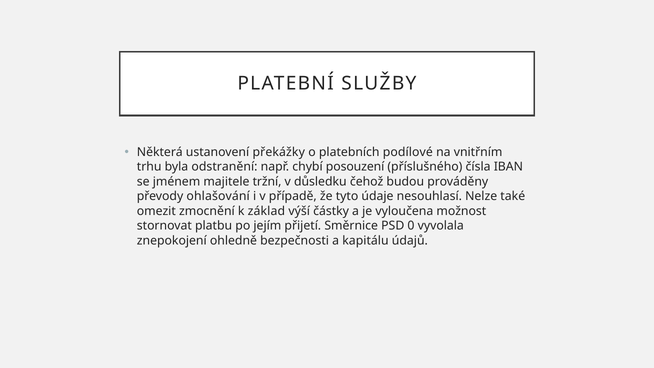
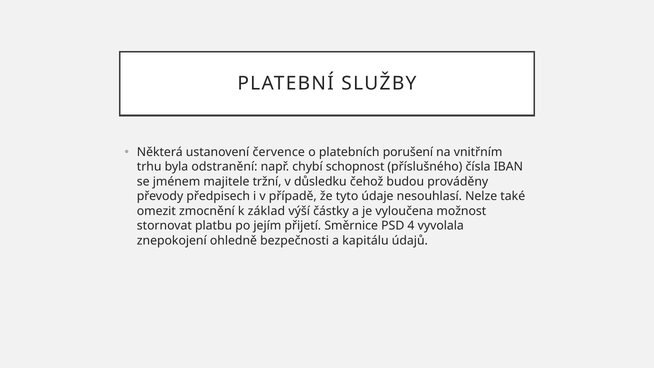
překážky: překážky -> července (279, 152)
podílové: podílové -> porušení (408, 152)
posouzení: posouzení -> schopnost (355, 167)
ohlašování: ohlašování -> předpisech (218, 196)
0: 0 -> 4 (411, 226)
